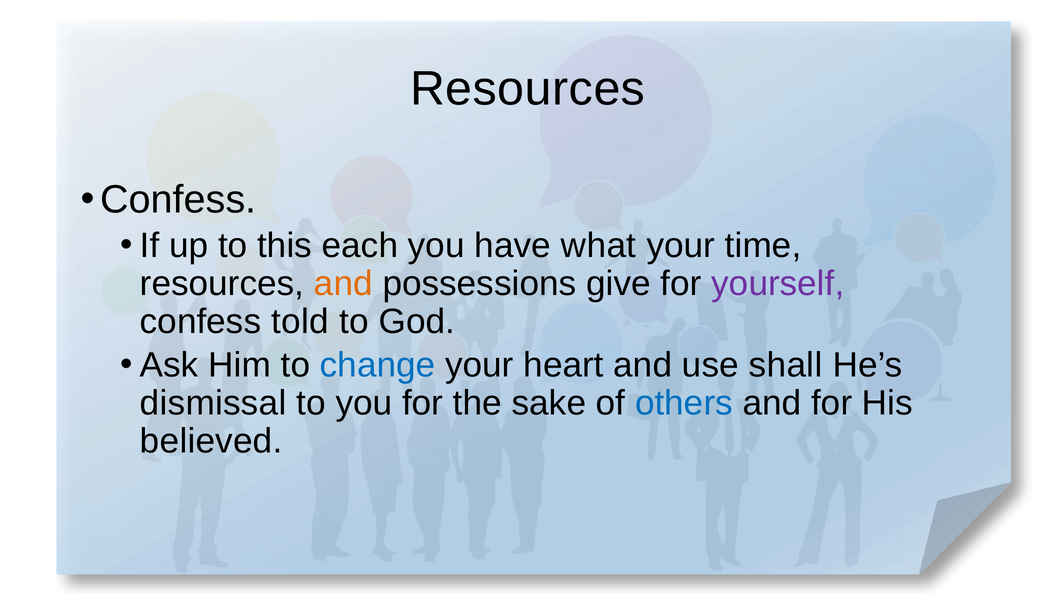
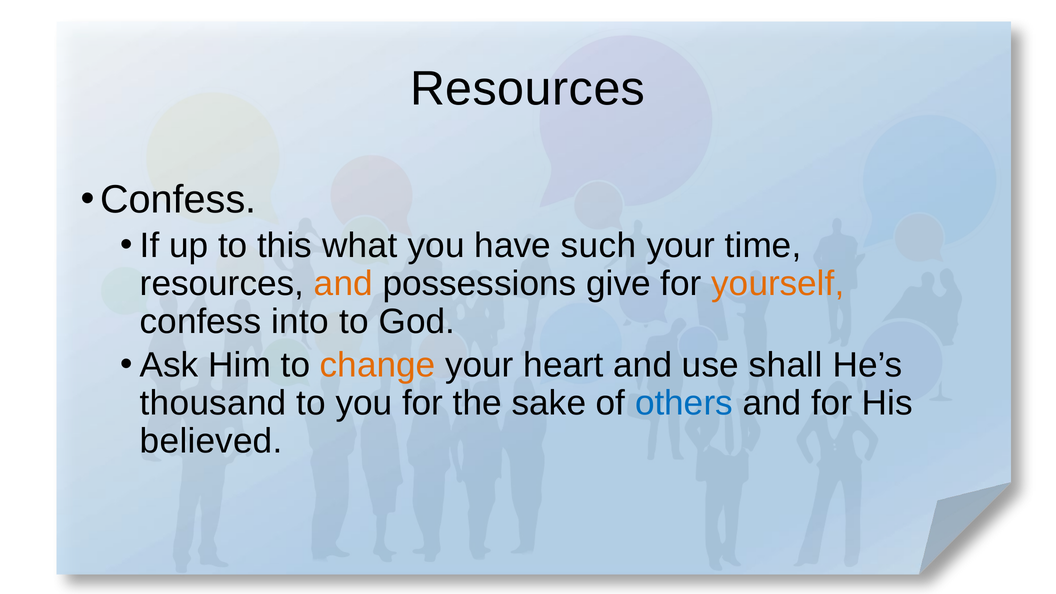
each: each -> what (360, 245)
what: what -> such (599, 245)
yourself colour: purple -> orange (778, 284)
told: told -> into (300, 322)
change colour: blue -> orange (378, 365)
dismissal: dismissal -> thousand (213, 403)
